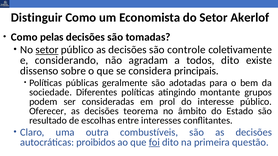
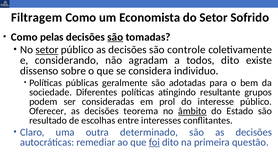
Distinguir: Distinguir -> Filtragem (37, 17)
Akerlof: Akerlof -> Sofrido (250, 17)
são underline: none -> present (115, 37)
principais: principais -> individuo (196, 71)
montante: montante -> resultante (220, 92)
âmbito underline: none -> present (192, 111)
combustíveis: combustíveis -> determinado (149, 133)
proibidos: proibidos -> remediar (96, 143)
